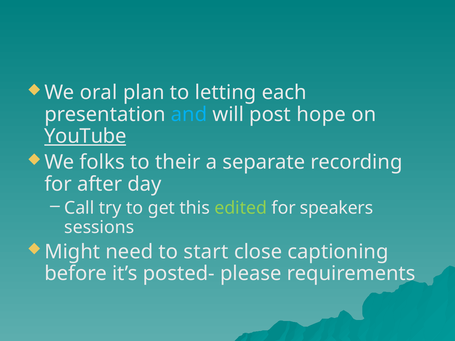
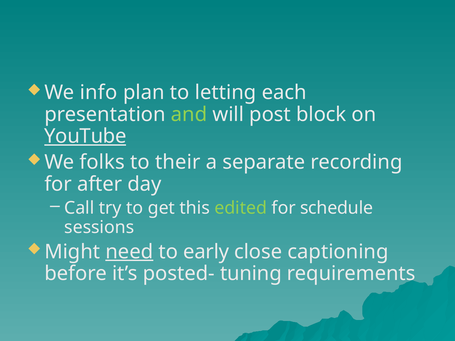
oral: oral -> info (99, 93)
and colour: light blue -> light green (189, 115)
hope: hope -> block (321, 115)
speakers: speakers -> schedule (337, 208)
need underline: none -> present (129, 252)
start: start -> early (206, 252)
please: please -> tuning (251, 274)
